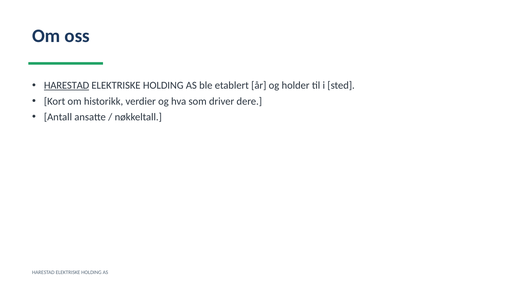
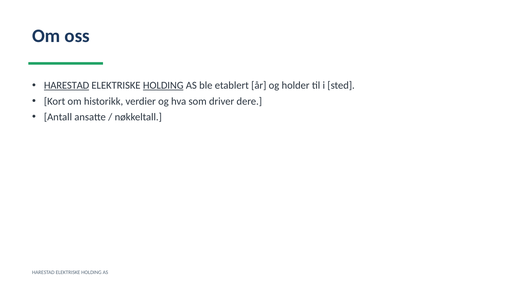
HOLDING underline: none -> present (163, 86)
